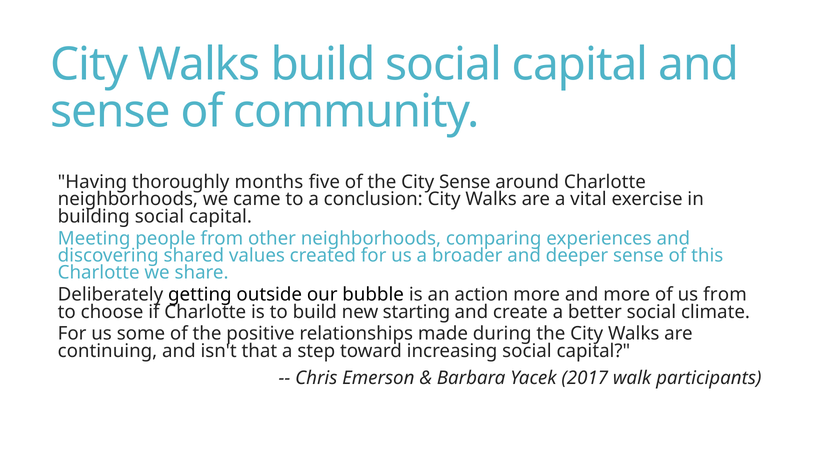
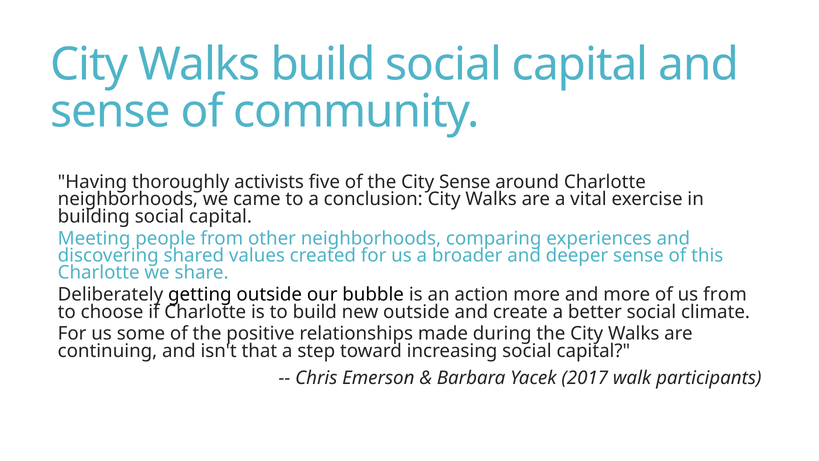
months: months -> activists (269, 182)
new starting: starting -> outside (416, 312)
